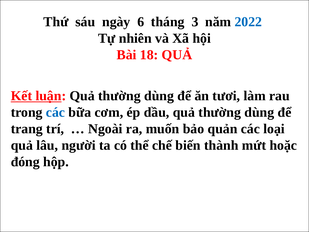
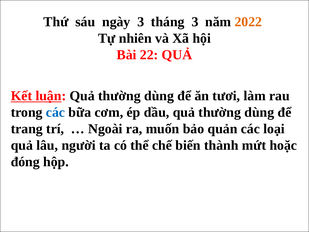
ngày 6: 6 -> 3 (141, 22)
2022 colour: blue -> orange (248, 22)
18: 18 -> 22 (149, 55)
